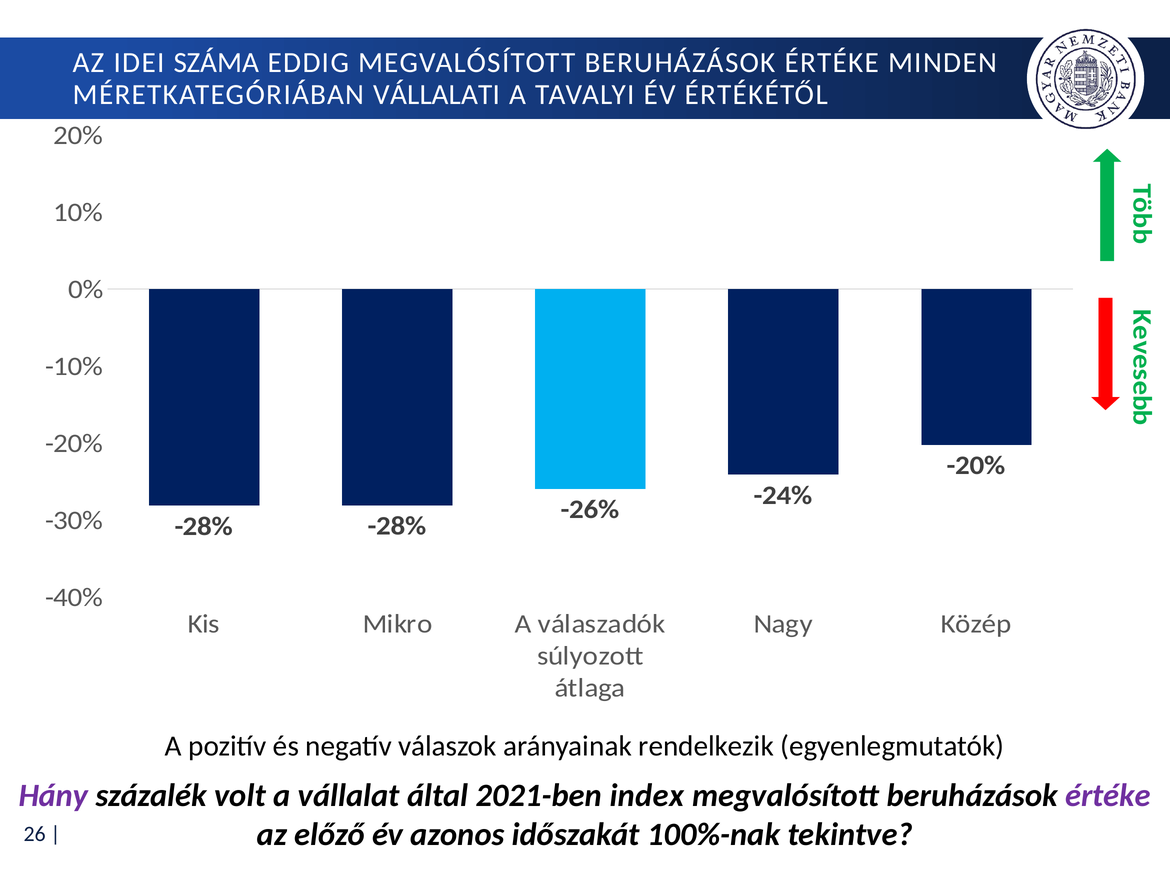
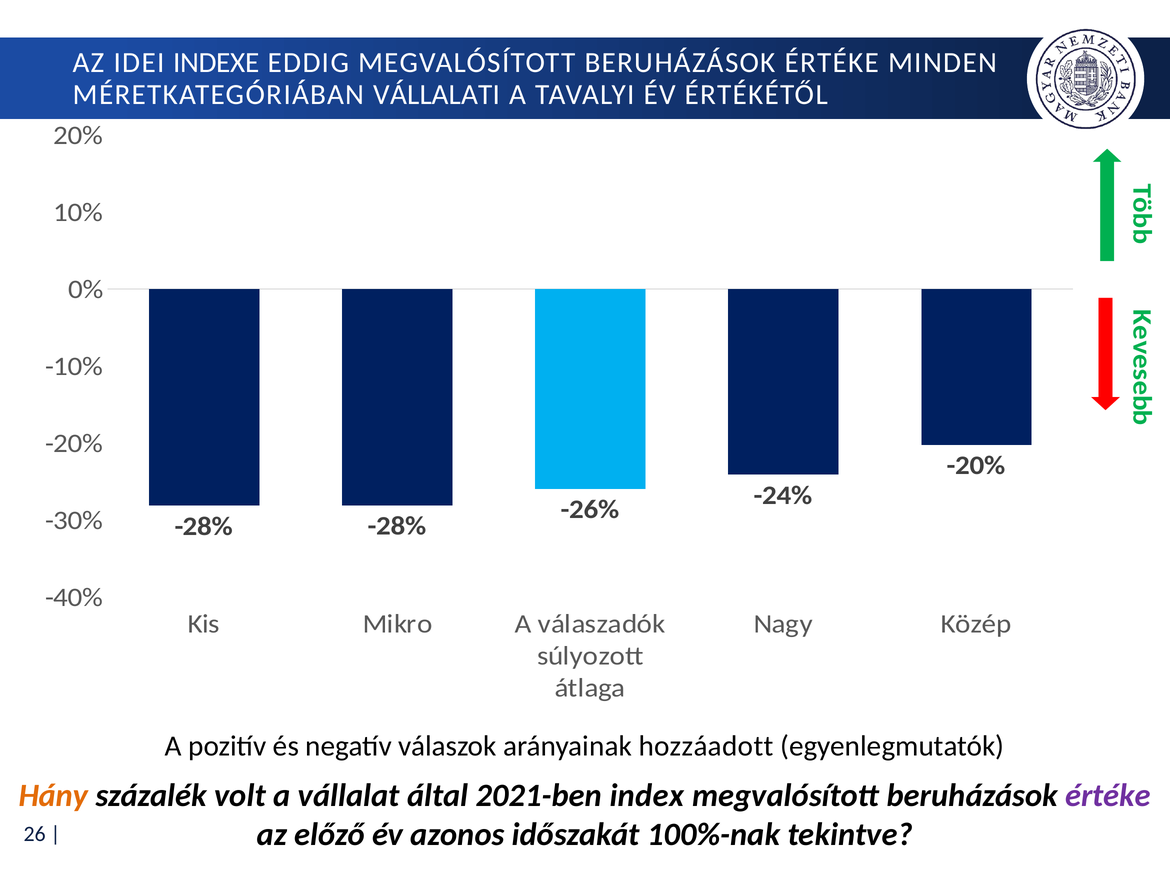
SZÁMA: SZÁMA -> INDEXE (216, 63)
rendelkezik: rendelkezik -> hozzáadott (706, 746)
Hány colour: purple -> orange (53, 796)
